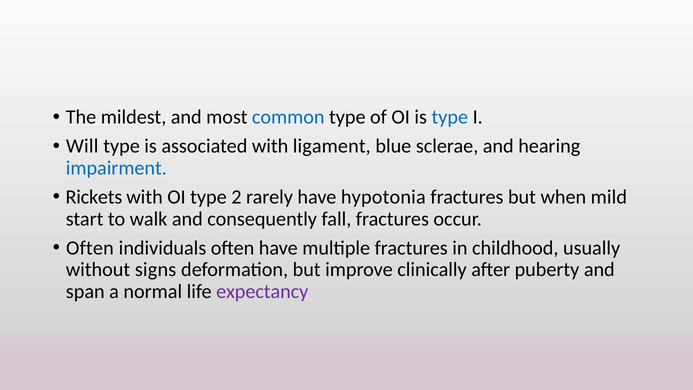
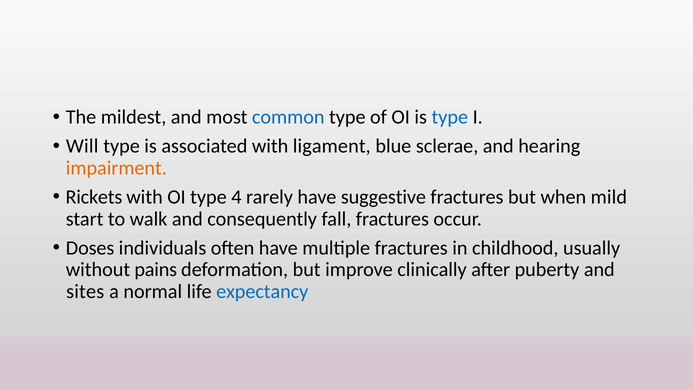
impairment colour: blue -> orange (116, 168)
2: 2 -> 4 (236, 197)
hypotonia: hypotonia -> suggestive (383, 197)
Often: Often -> Doses (90, 248)
signs: signs -> pains (156, 270)
span: span -> sites (85, 291)
expectancy colour: purple -> blue (262, 291)
